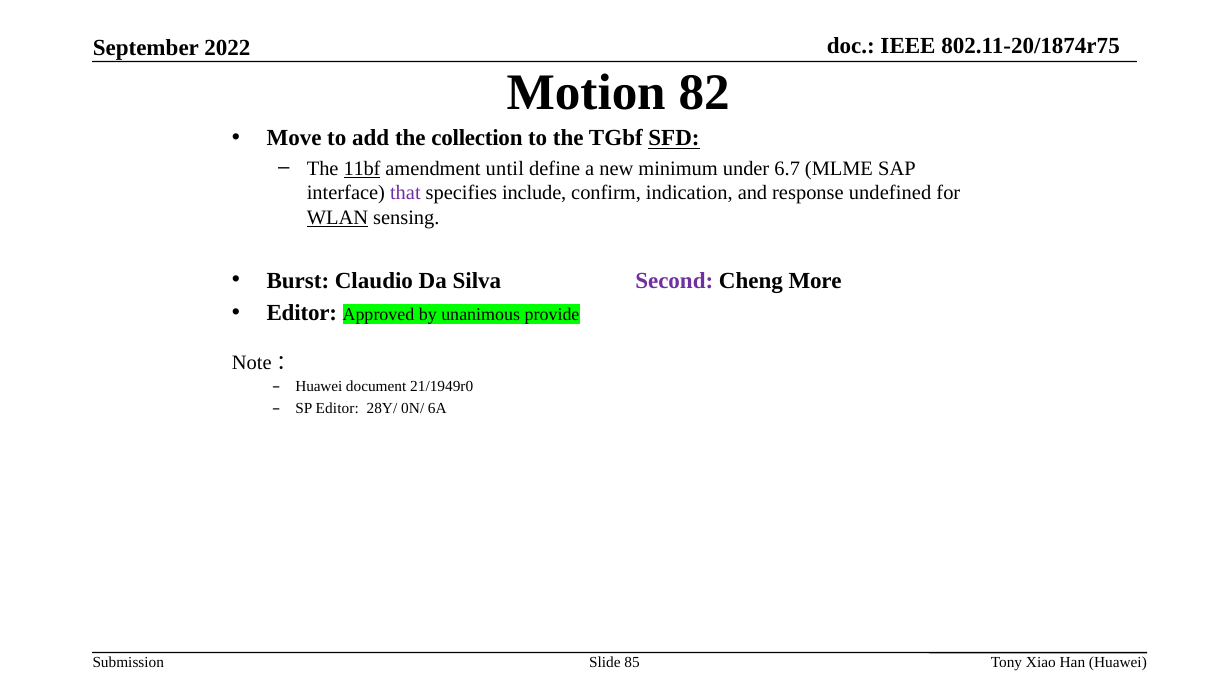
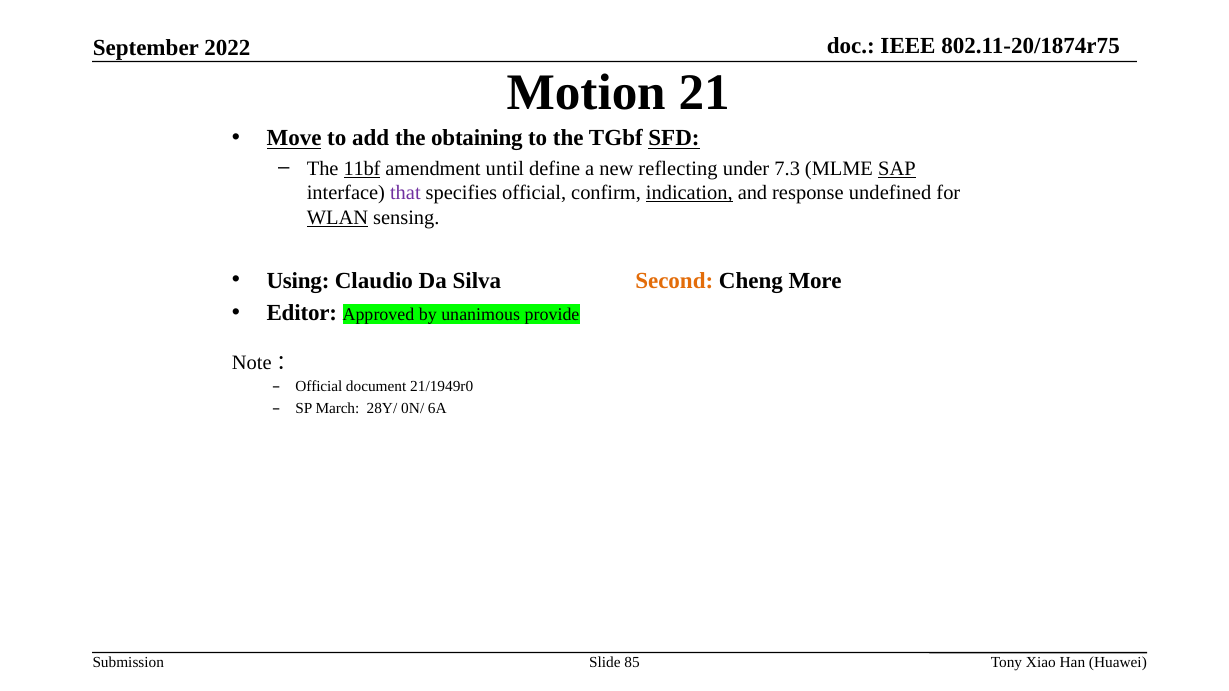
82: 82 -> 21 (704, 93)
Move underline: none -> present (294, 138)
collection: collection -> obtaining (477, 138)
minimum: minimum -> reflecting (678, 168)
6.7: 6.7 -> 7.3 (787, 168)
SAP underline: none -> present (897, 168)
specifies include: include -> official (534, 193)
indication underline: none -> present (689, 193)
Burst: Burst -> Using (298, 281)
Second colour: purple -> orange (674, 281)
Huawei: Huawei -> Official (319, 387)
SP Editor: Editor -> March (337, 408)
